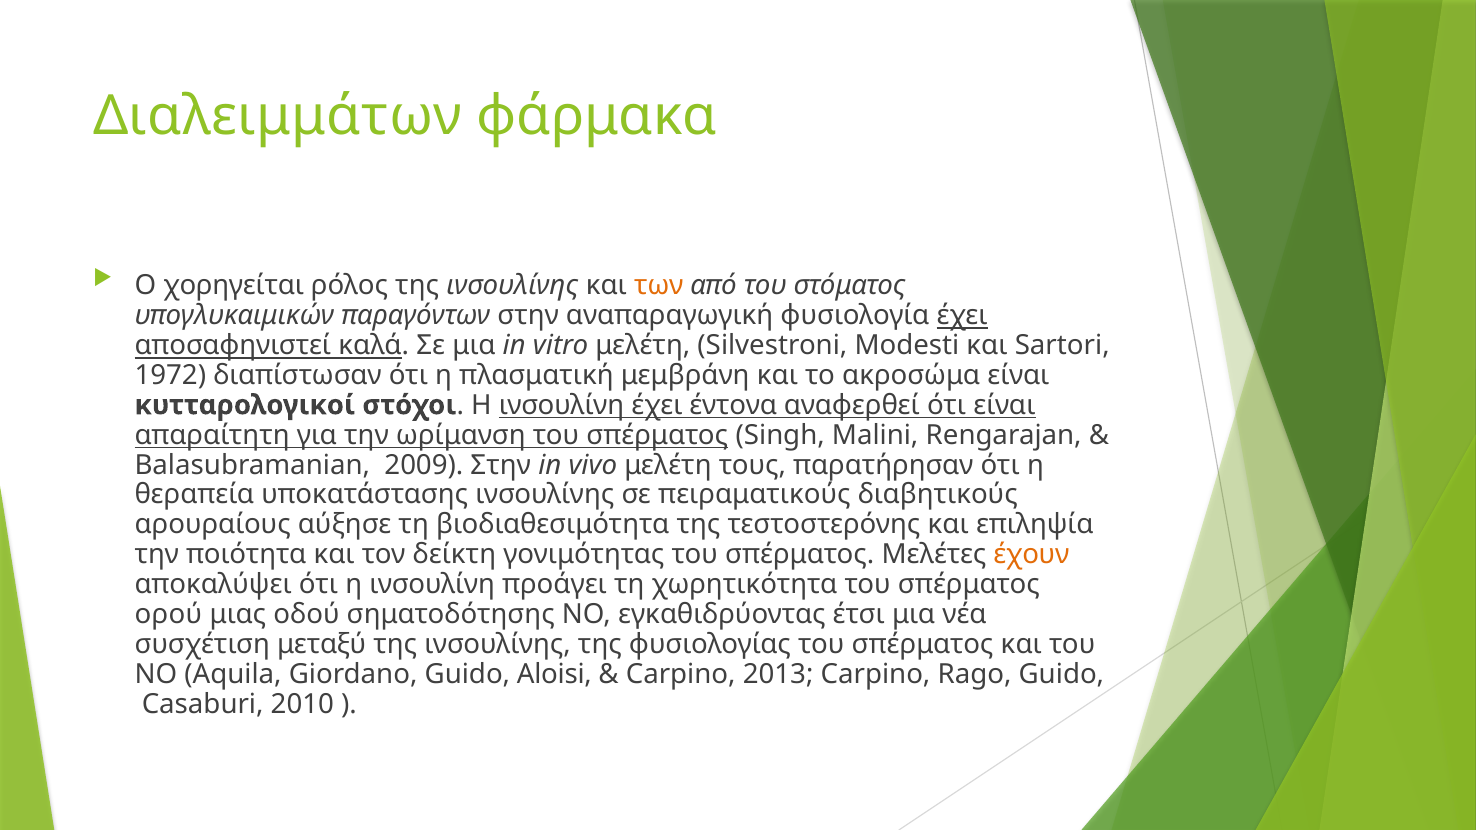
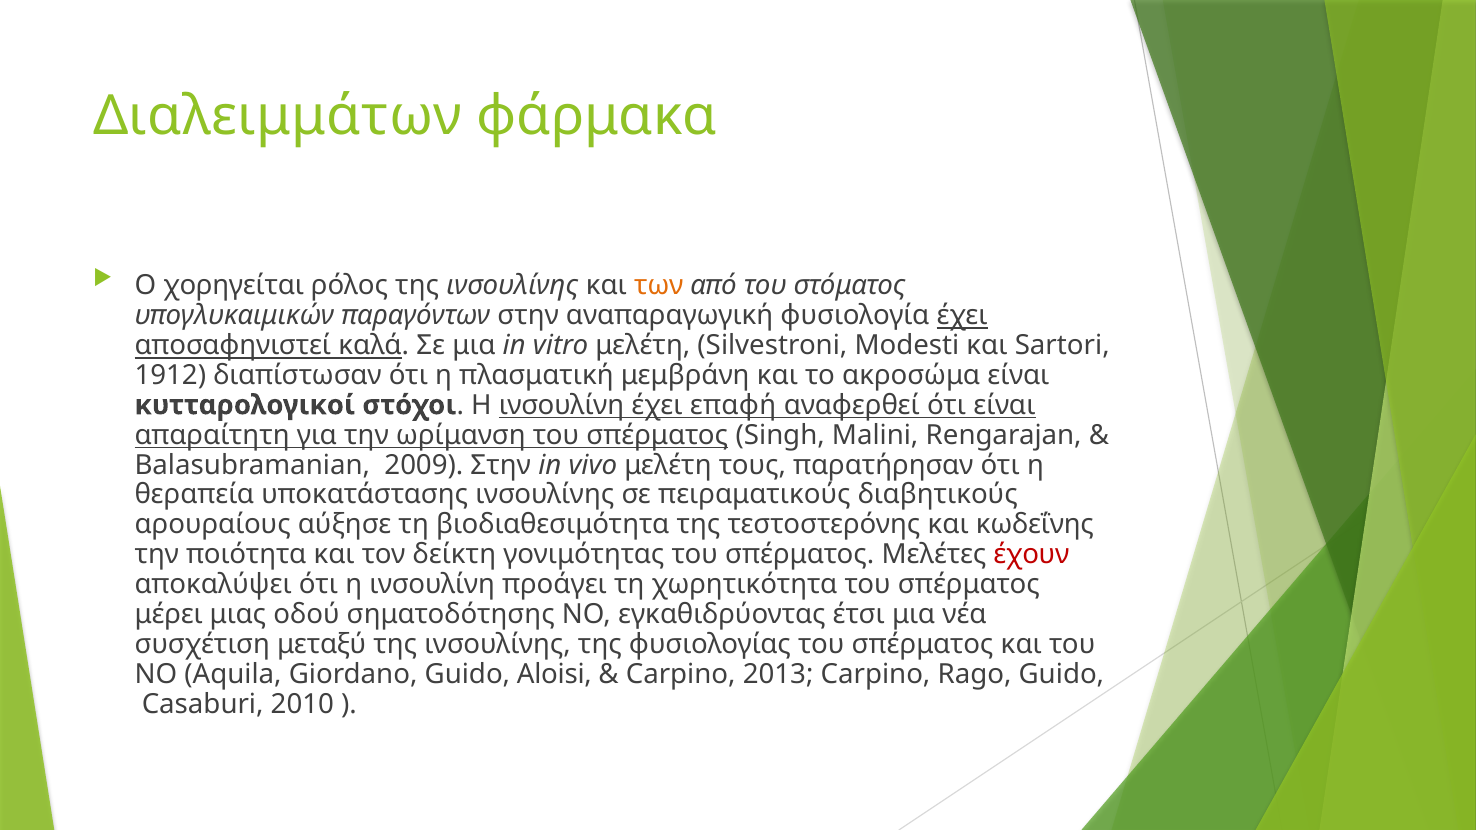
1972: 1972 -> 1912 (170, 375)
έντονα: έντονα -> επαφή (733, 405)
επιληψία: επιληψία -> κωδεΐνης (1035, 525)
έχουν colour: orange -> red (1031, 555)
ορού: ορού -> μέρει (169, 615)
